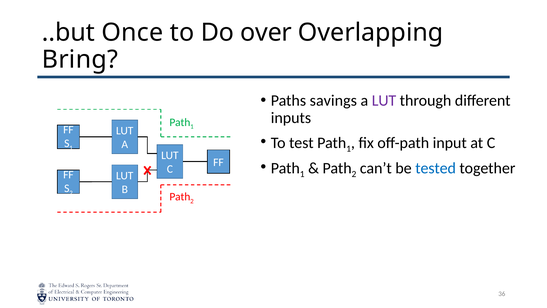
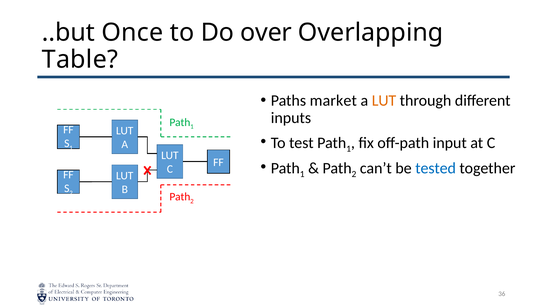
Bring: Bring -> Table (80, 59)
savings: savings -> market (333, 101)
LUT colour: purple -> orange (384, 101)
